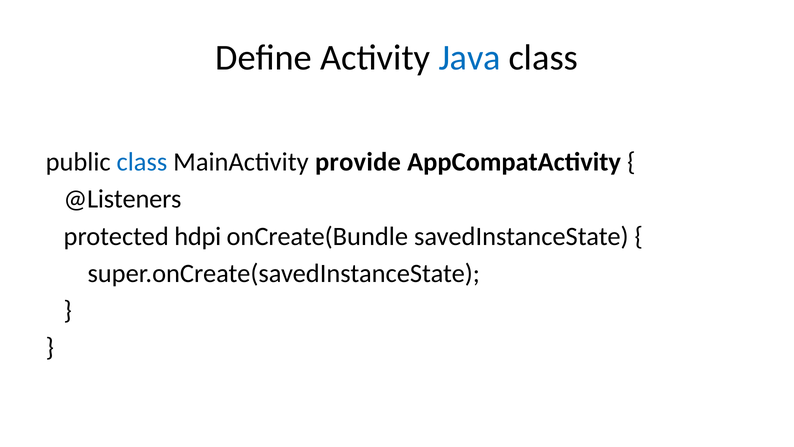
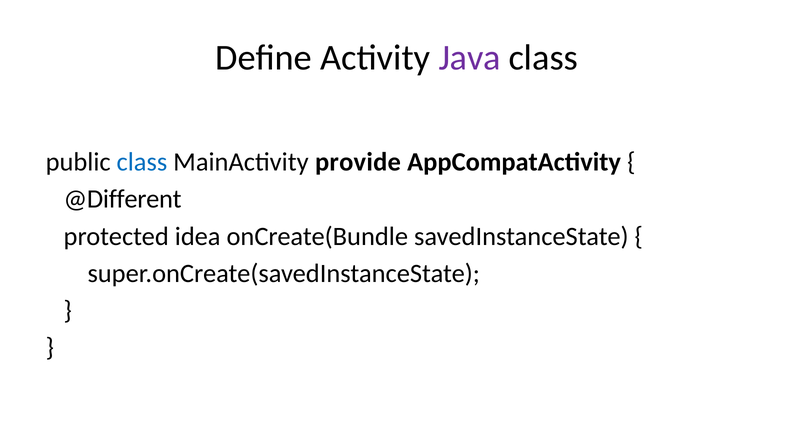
Java colour: blue -> purple (470, 58)
@Listeners: @Listeners -> @Different (123, 199)
hdpi: hdpi -> idea (198, 236)
